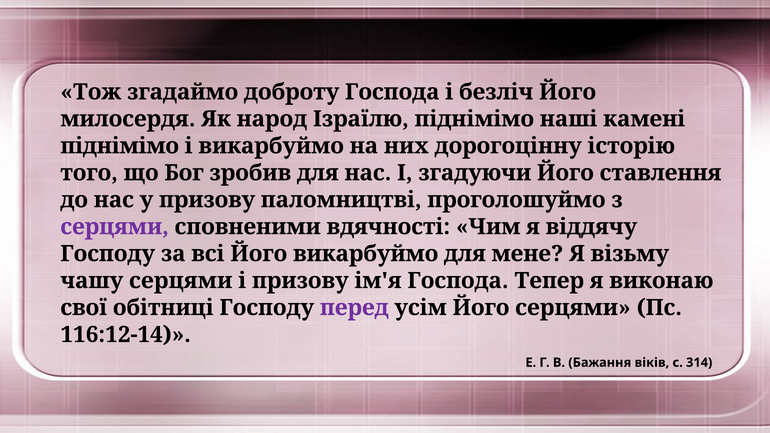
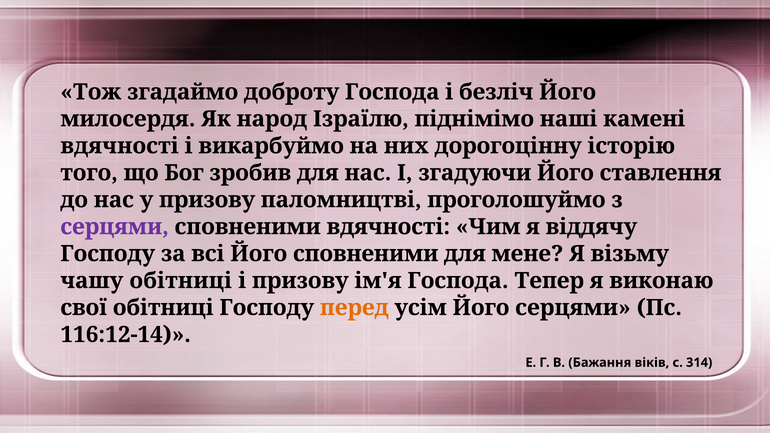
піднімімо: піднімімо -> вдячності (120, 146)
Його викарбуймо: викарбуймо -> сповненими (366, 254)
чашу серцями: серцями -> обітниці (181, 281)
перед colour: purple -> orange (354, 308)
